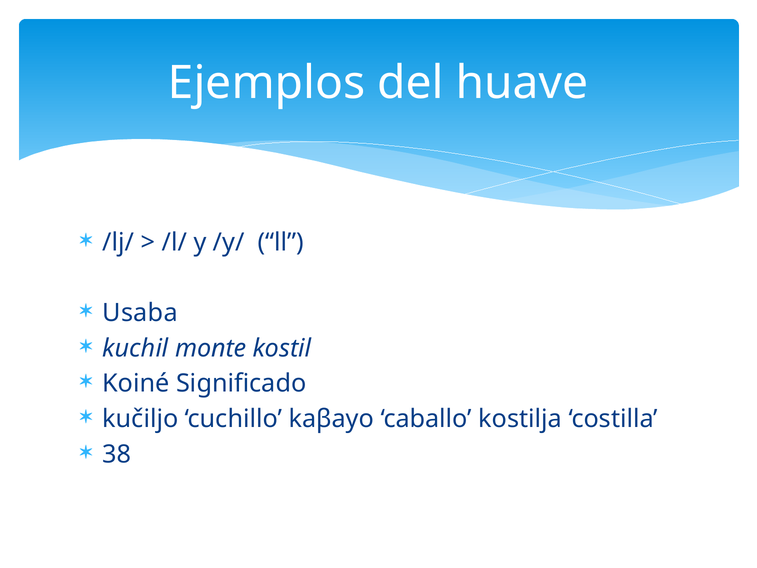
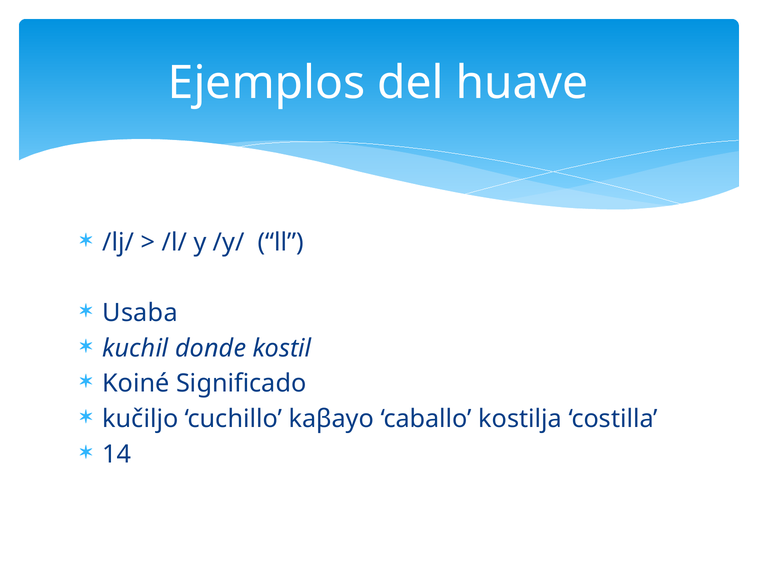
monte: monte -> donde (211, 348)
38: 38 -> 14 (117, 454)
